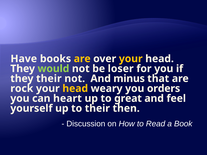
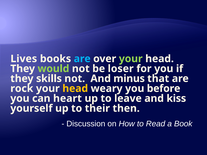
Have: Have -> Lives (24, 59)
are colour: yellow -> light blue (82, 59)
your colour: yellow -> light green (131, 59)
they their: their -> skills (49, 79)
orders: orders -> before (164, 89)
great: great -> leave (128, 99)
feel: feel -> kiss (176, 99)
